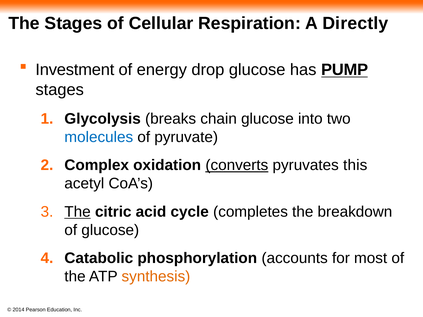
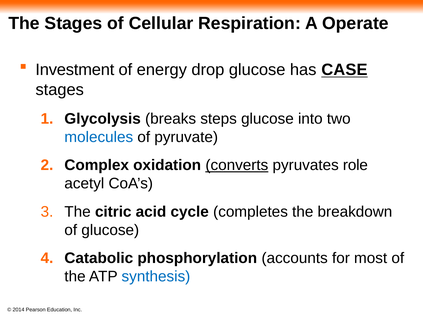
Directly: Directly -> Operate (355, 23)
PUMP: PUMP -> CASE (344, 70)
chain: chain -> steps (219, 119)
this: this -> role (355, 165)
The underline: present -> none (78, 212)
synthesis colour: orange -> blue (156, 277)
